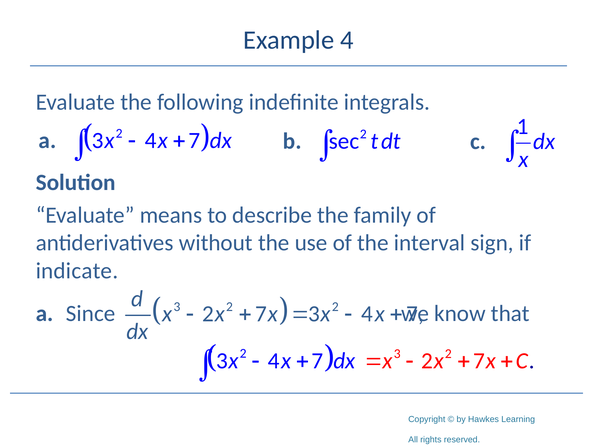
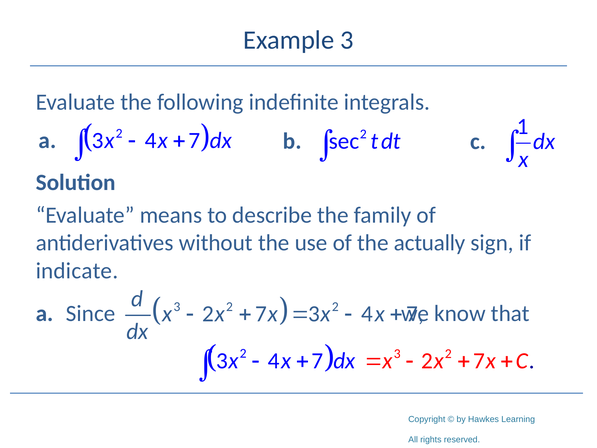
Example 4: 4 -> 3 (347, 40)
interval: interval -> actually (430, 243)
